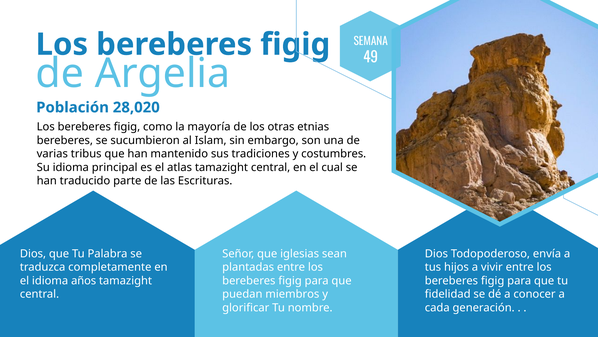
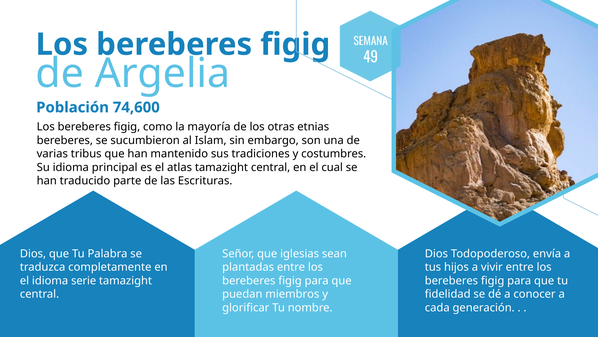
28,020: 28,020 -> 74,600 (136, 107)
años: años -> serie (84, 280)
